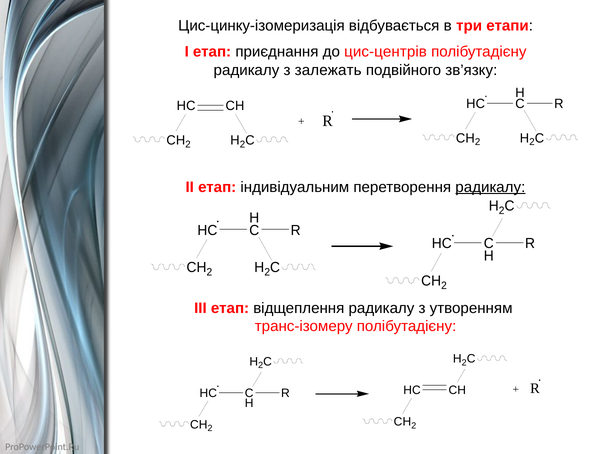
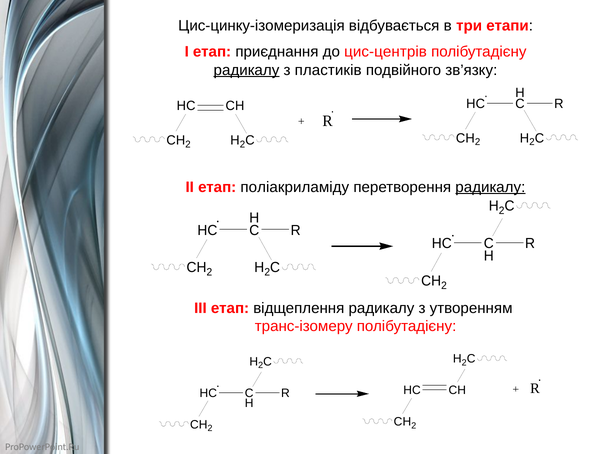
радикалу underline: none -> present (246, 70)
залежать: залежать -> пластиків (328, 70)
індивідуальним: індивідуальним -> поліакриламіду (295, 187)
